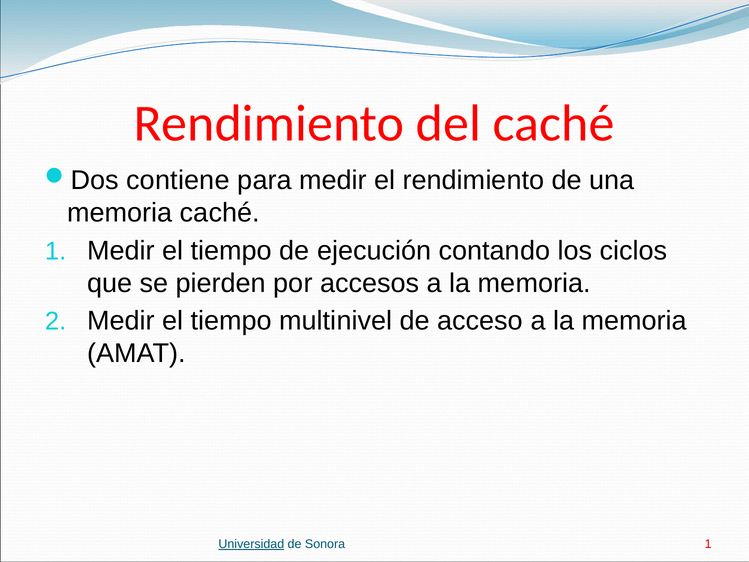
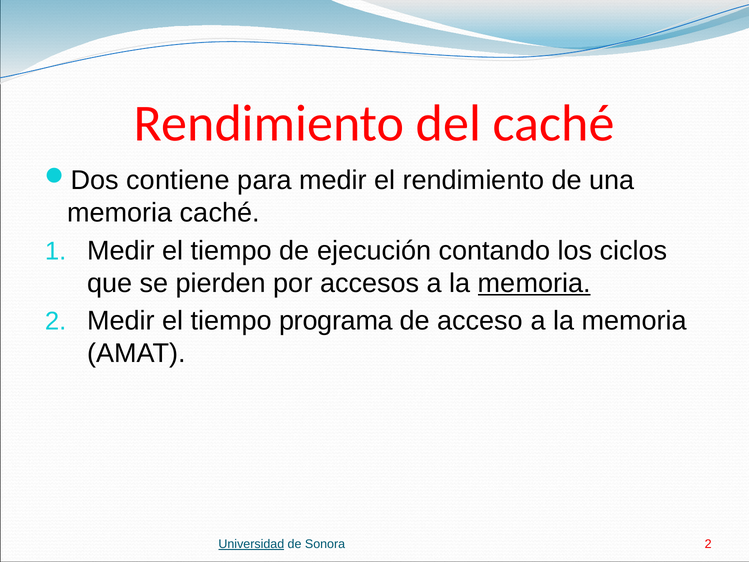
memoria underline: none -> present (534, 283)
multinivel: multinivel -> programa (336, 321)
Sonora 1: 1 -> 2 (708, 544)
